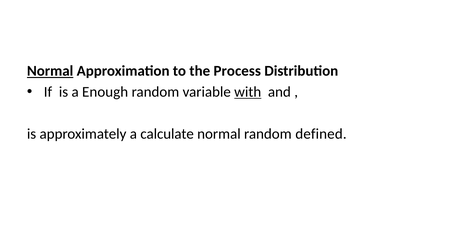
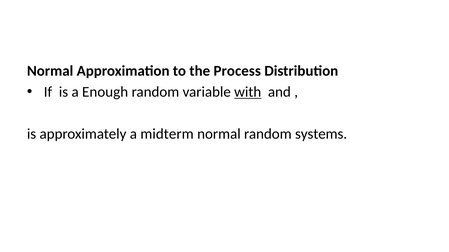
Normal underline: present -> none (50, 71)
calculate: calculate -> midterm (167, 134)
defined: defined -> systems (321, 134)
